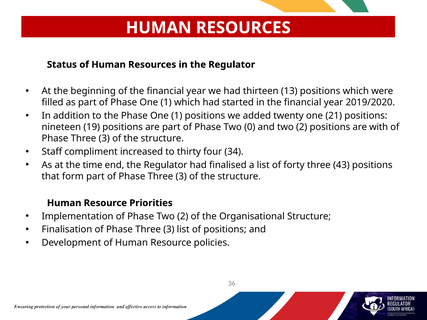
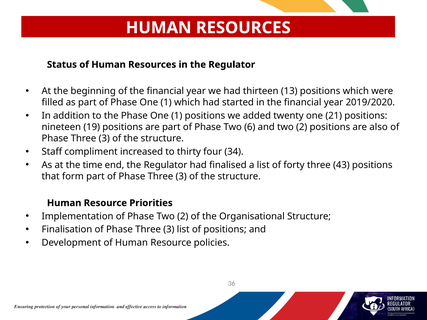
0: 0 -> 6 (250, 127)
with: with -> also (379, 127)
